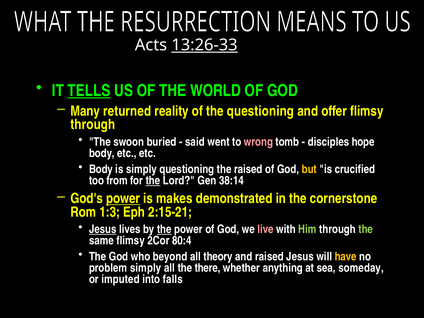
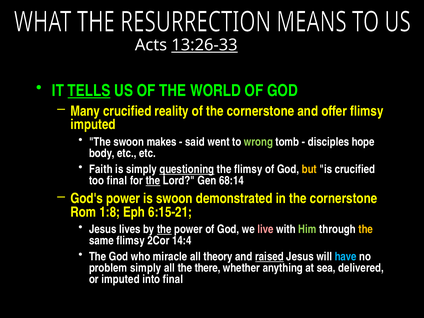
Many returned: returned -> crucified (127, 111)
of the questioning: questioning -> cornerstone (261, 111)
through: through -> imputed (93, 125)
buried: buried -> makes (162, 142)
wrong colour: pink -> light green (258, 142)
Body: Body -> Faith (101, 169)
questioning underline: none -> present (187, 169)
the raised: raised -> flimsy (248, 169)
too from: from -> final (117, 181)
38:14: 38:14 -> 68:14 (231, 181)
power underline: present -> none (123, 199)
is makes: makes -> swoon (174, 199)
1:3: 1:3 -> 1:8 (110, 212)
2:15-21: 2:15-21 -> 6:15-21 (170, 212)
Jesus underline: present -> none (103, 229)
the colour: light green -> yellow (366, 229)
80:4: 80:4 -> 14:4 (182, 241)
beyond: beyond -> miracle (170, 257)
raised underline: none -> present (269, 257)
have colour: yellow -> light blue (346, 257)
someday: someday -> delivered (361, 268)
into falls: falls -> final (173, 279)
